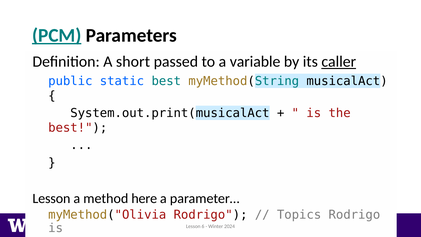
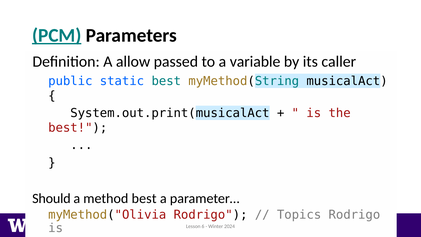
short: short -> allow (133, 62)
caller underline: present -> none (339, 62)
Lesson: Lesson -> Should (51, 198)
method here: here -> best (144, 198)
